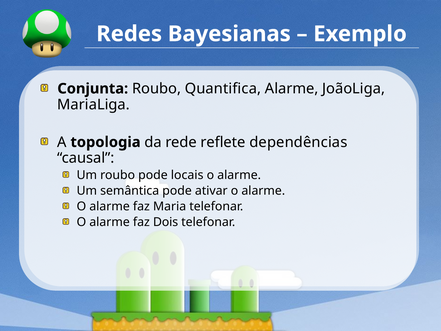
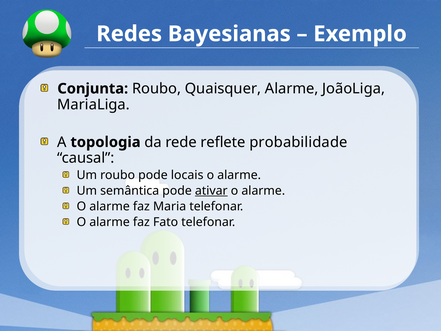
Quantifica: Quantifica -> Quaisquer (223, 89)
dependências: dependências -> probabilidade (298, 142)
ativar underline: none -> present (211, 191)
Dois: Dois -> Fato (166, 222)
